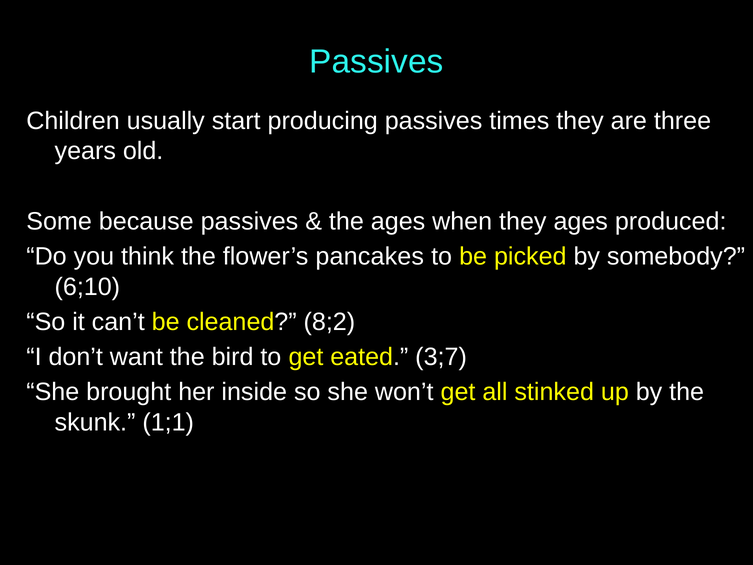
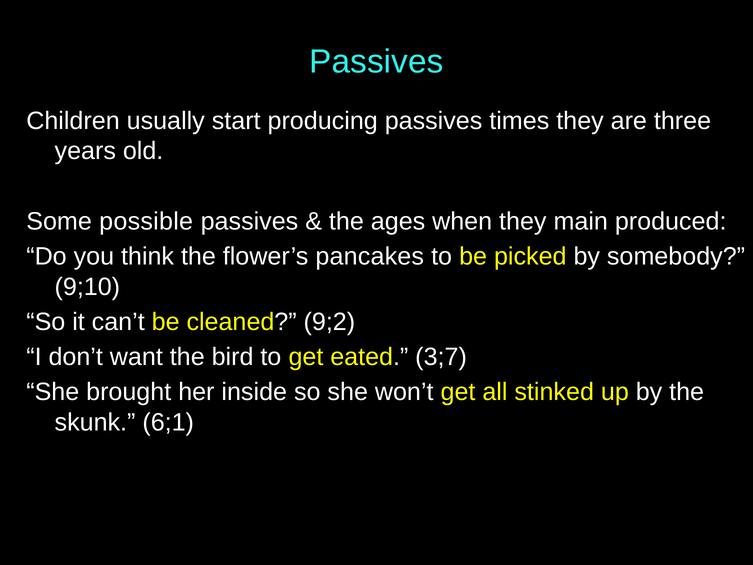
because: because -> possible (146, 221)
they ages: ages -> main (581, 221)
6;10: 6;10 -> 9;10 (87, 287)
8;2: 8;2 -> 9;2 (329, 322)
1;1: 1;1 -> 6;1 (168, 422)
